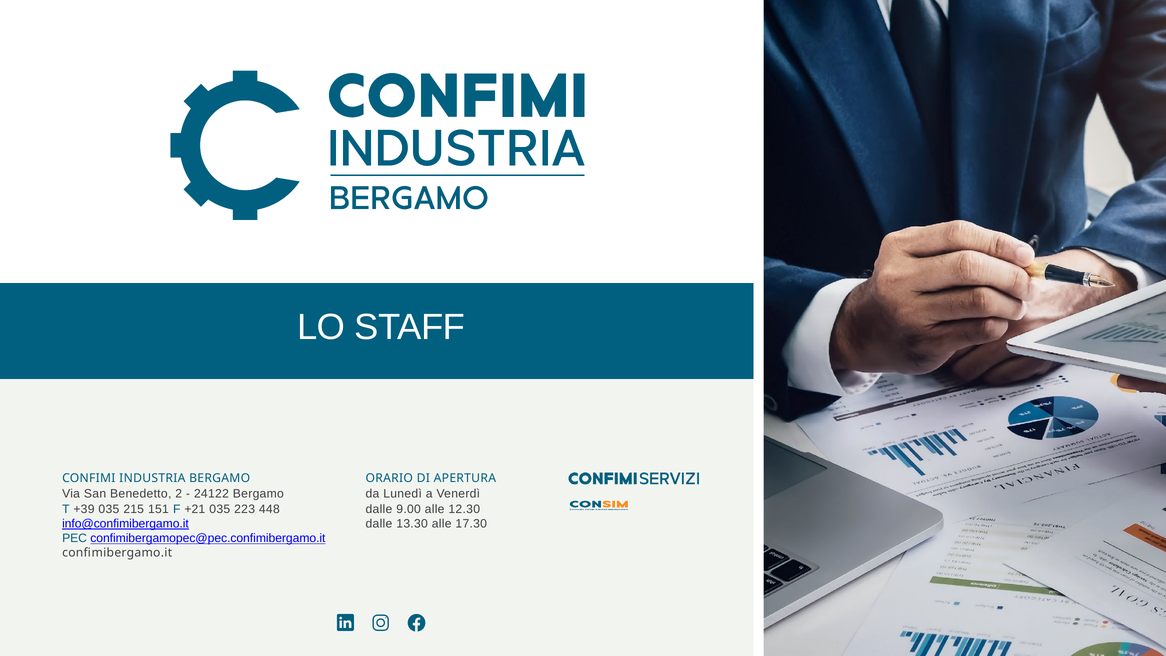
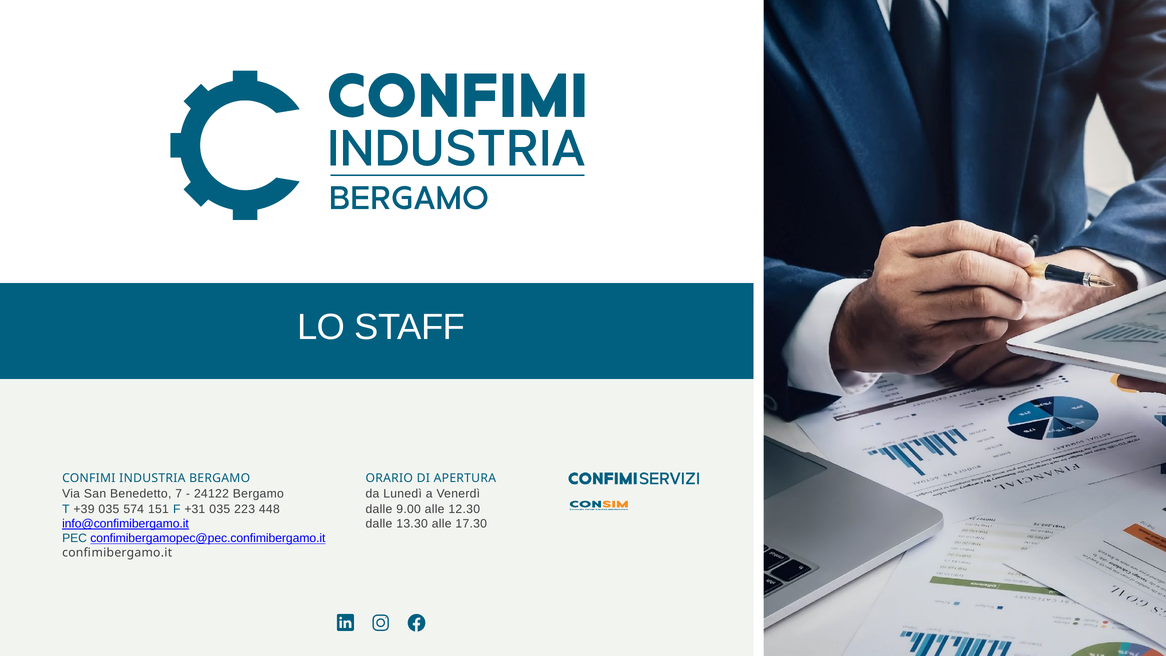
2: 2 -> 7 (179, 493)
215: 215 -> 574 (134, 509)
+21: +21 -> +31 (195, 509)
